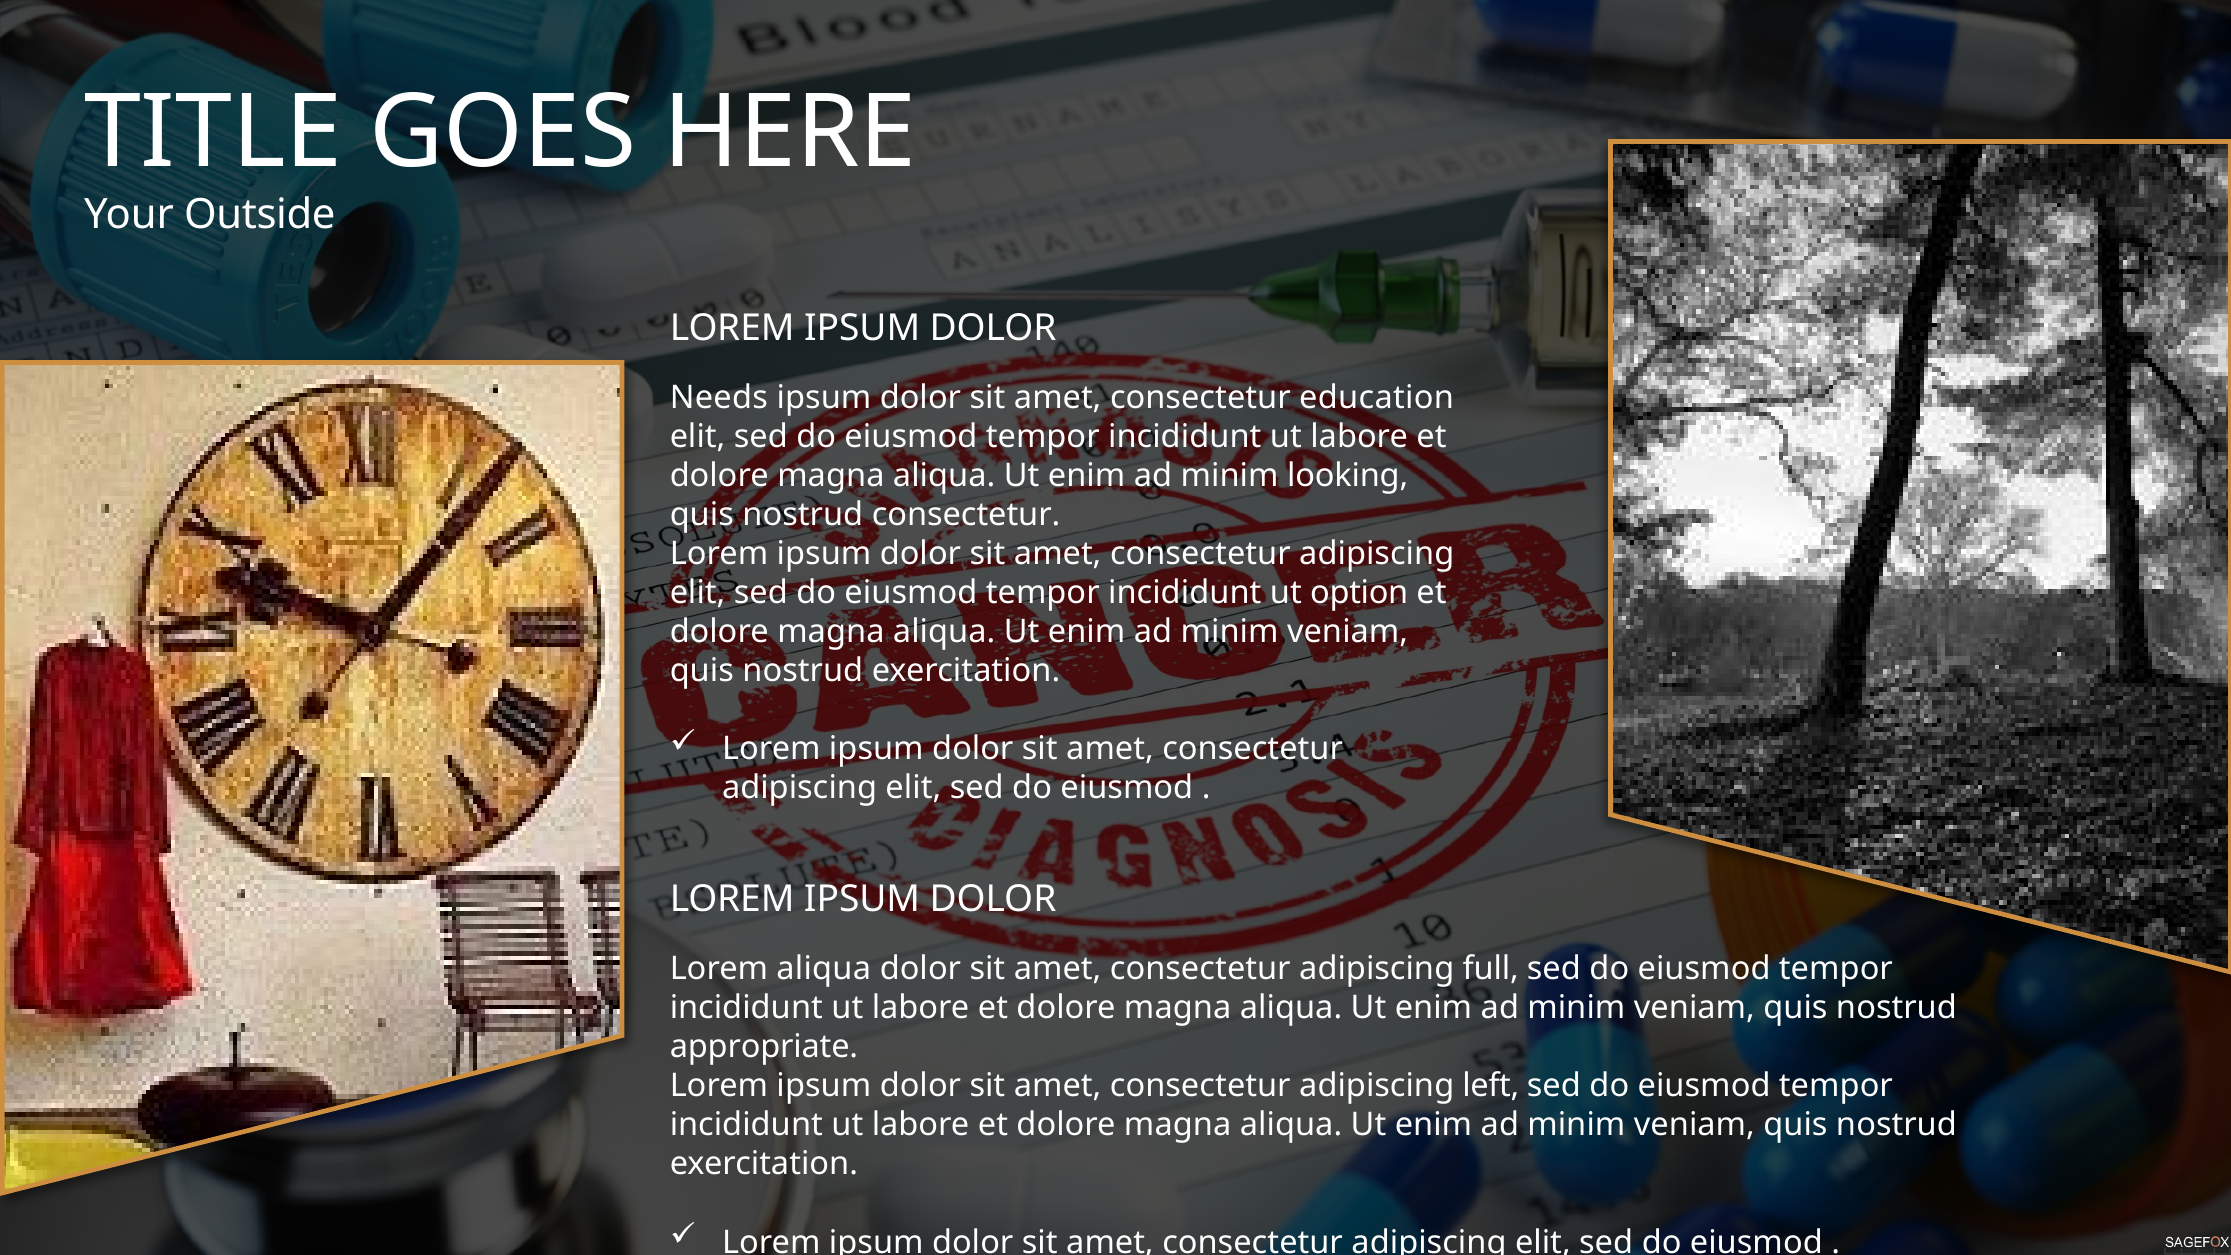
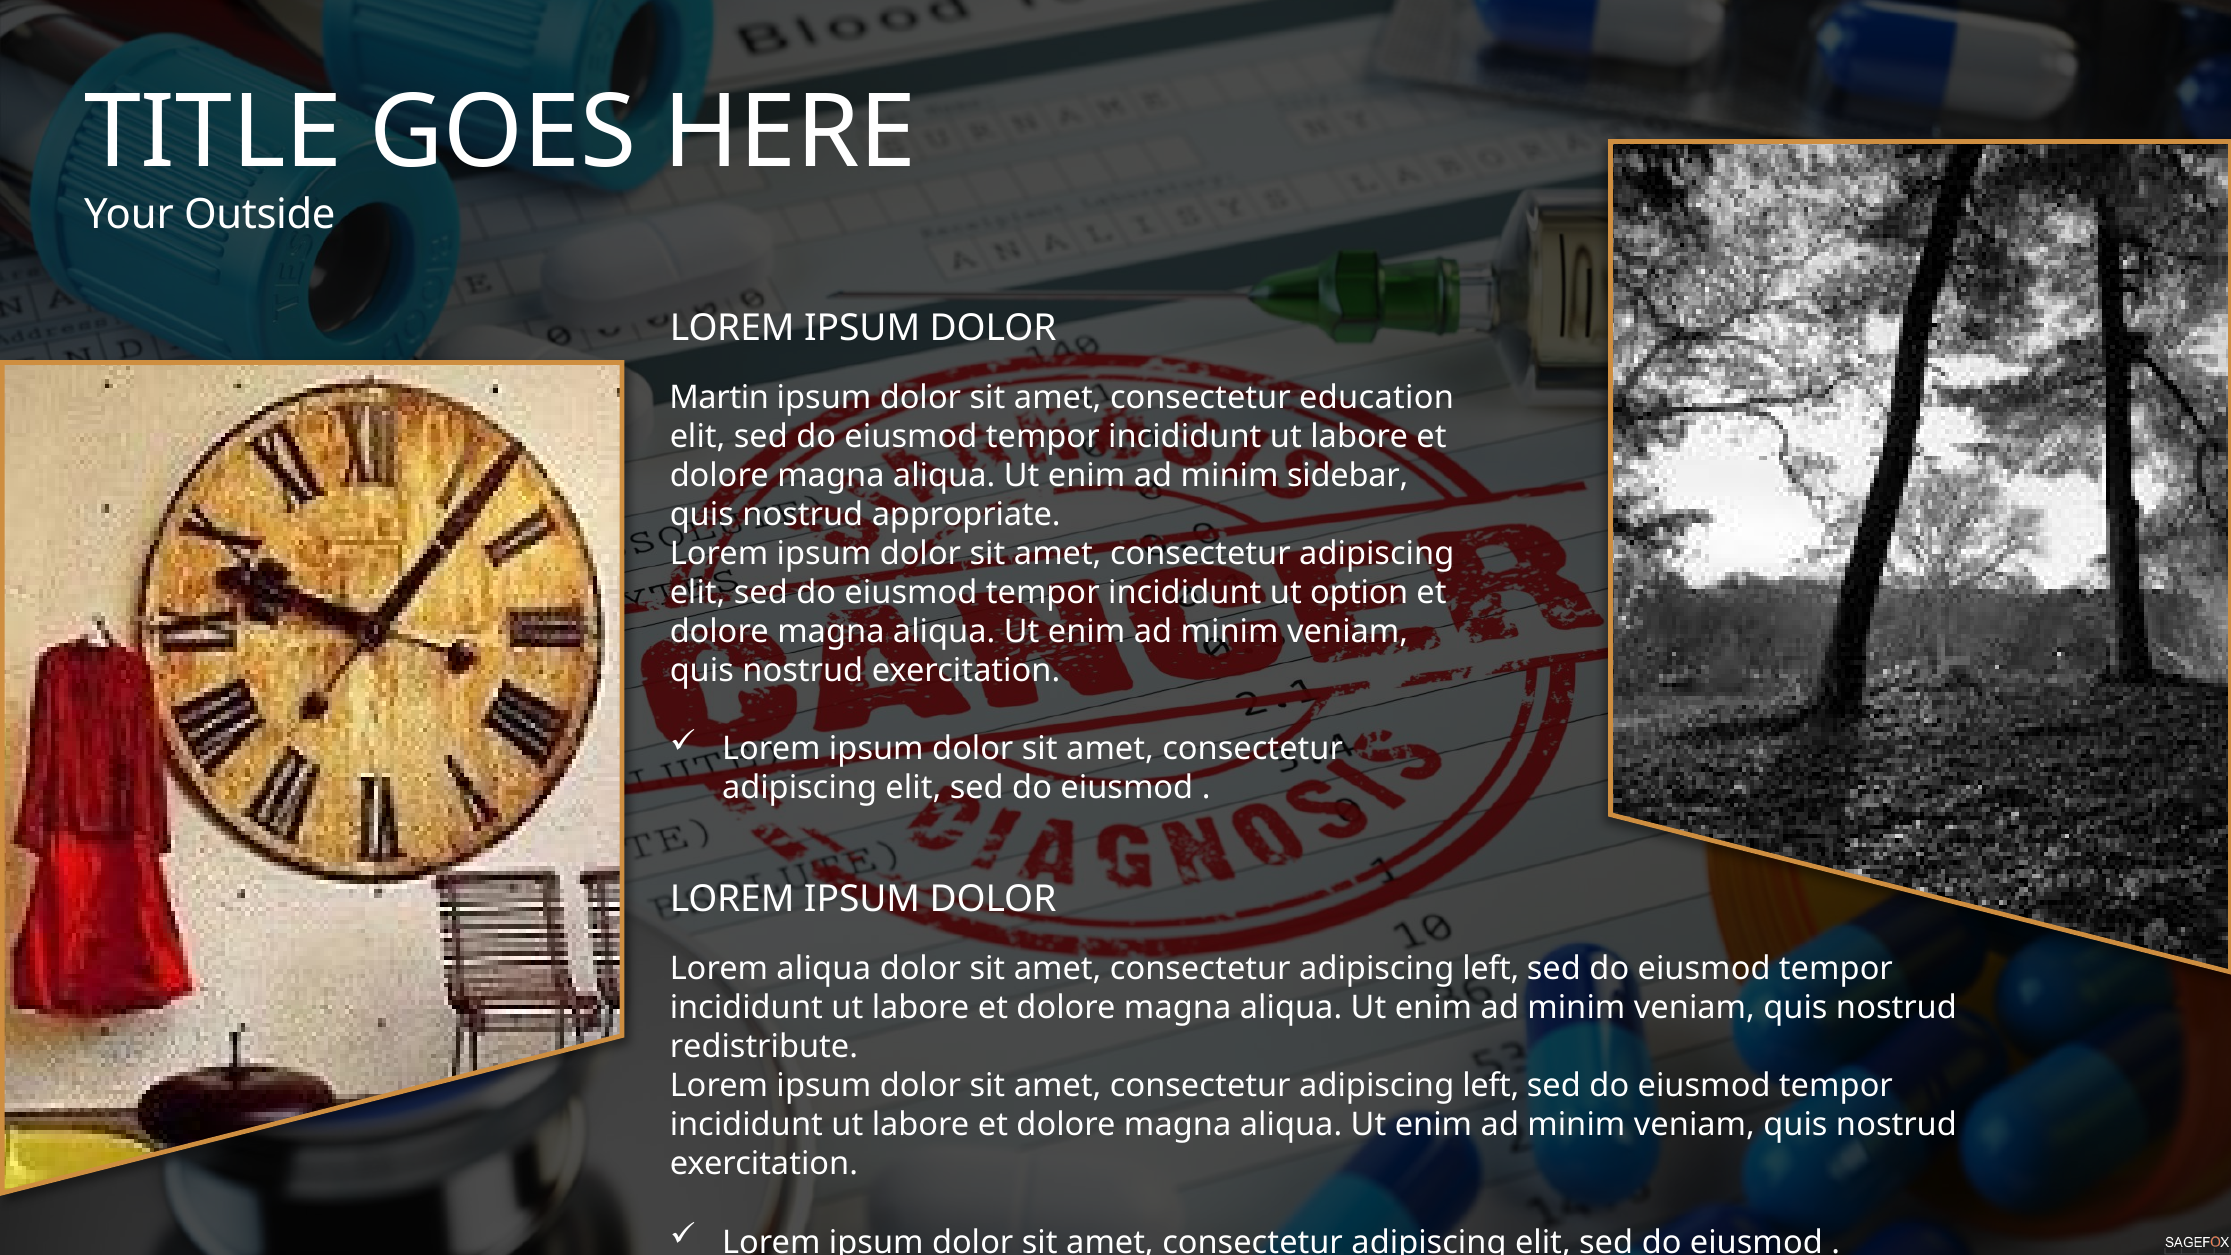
Needs: Needs -> Martin (719, 397)
looking: looking -> sidebar (1348, 475)
nostrud consectetur: consectetur -> appropriate (966, 515)
full: full -> left (1491, 969)
appropriate: appropriate -> redistribute (764, 1047)
